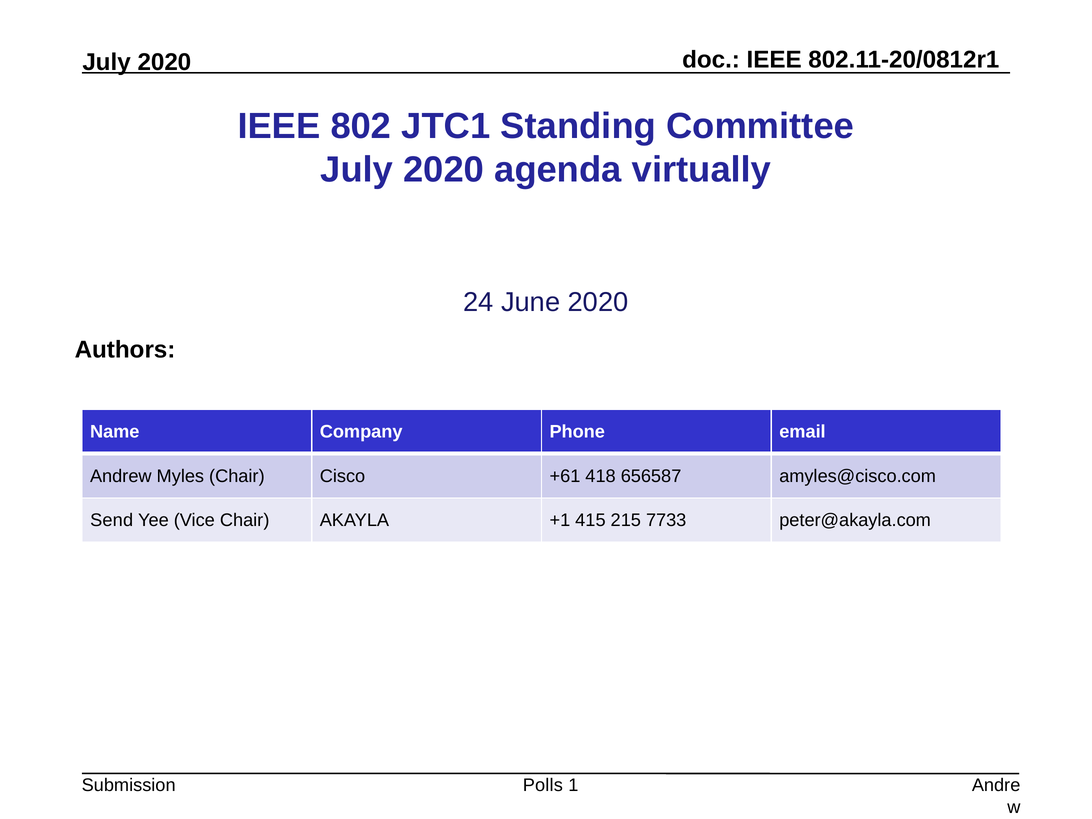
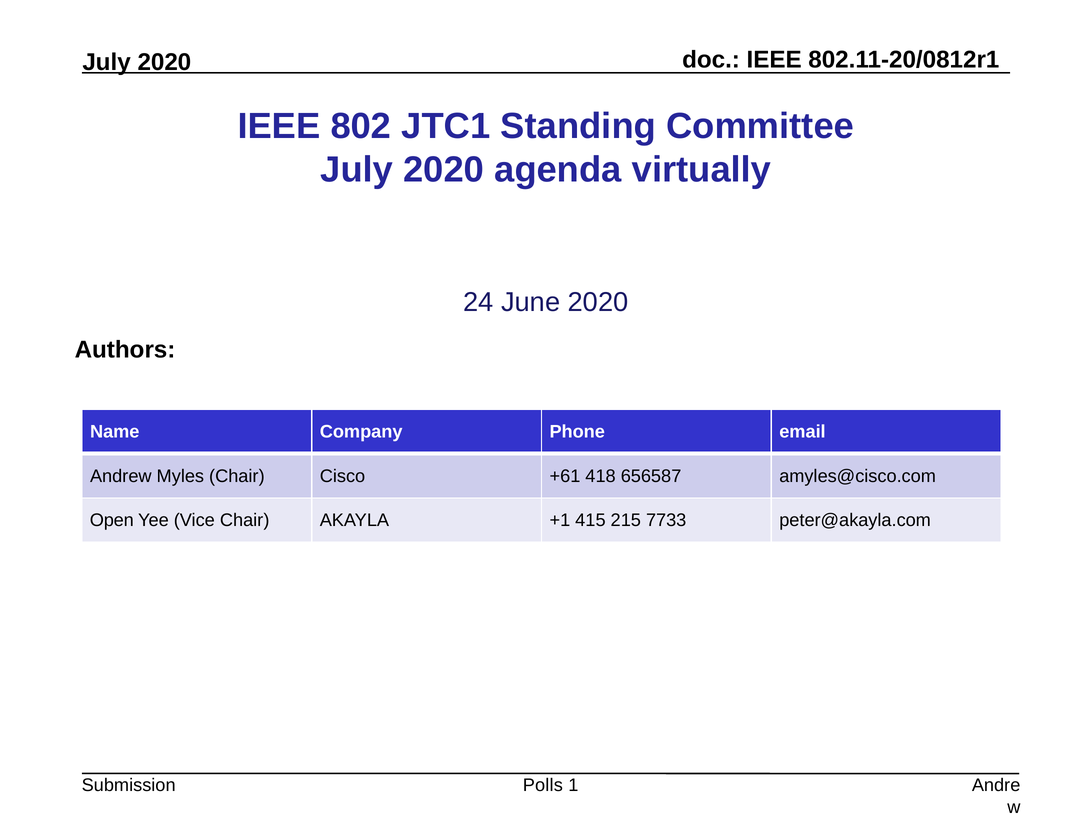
Send: Send -> Open (112, 520)
